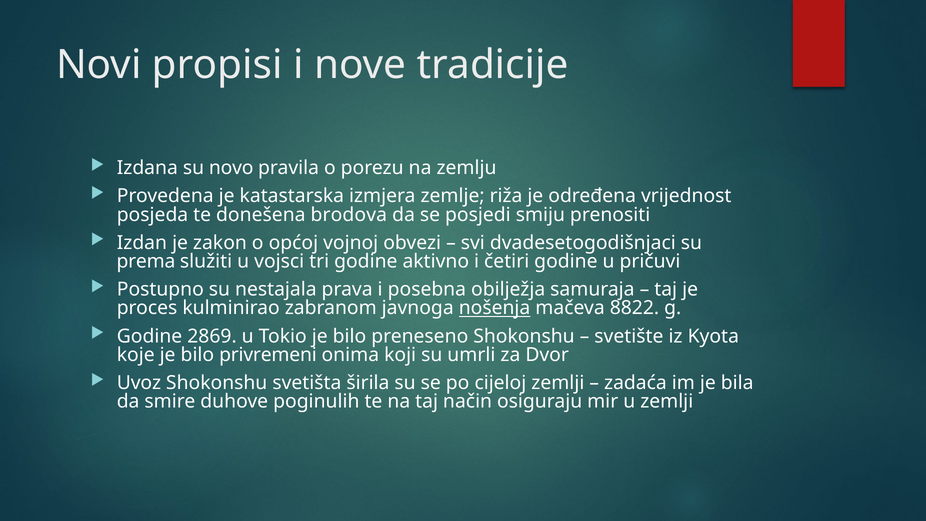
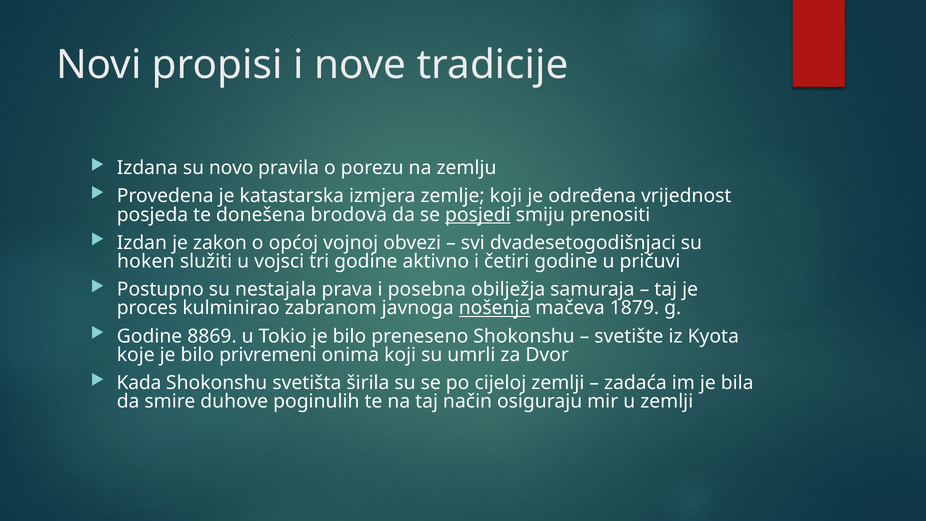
zemlje riža: riža -> koji (506, 196)
posjedi underline: none -> present (478, 215)
prema: prema -> hoken (146, 261)
8822: 8822 -> 1879 (634, 308)
2869: 2869 -> 8869 (212, 336)
Uvoz: Uvoz -> Kada (139, 383)
